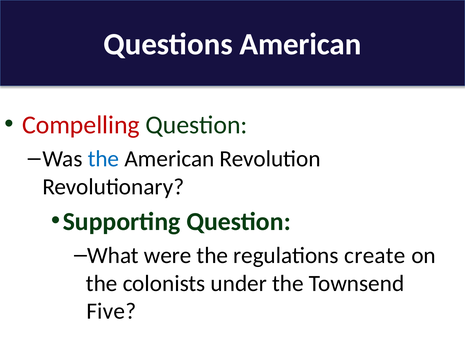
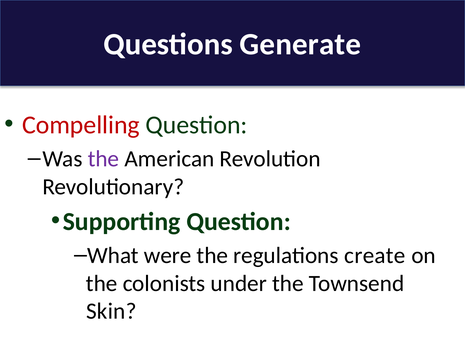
Questions American: American -> Generate (300, 44)
the colour: blue -> purple (103, 159)
Five: Five -> Skin (111, 311)
